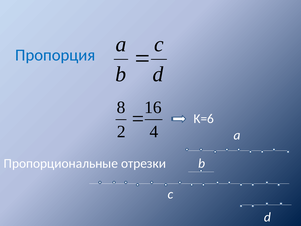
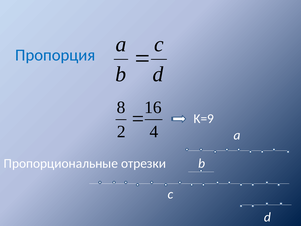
K=6: K=6 -> K=9 (204, 119)
